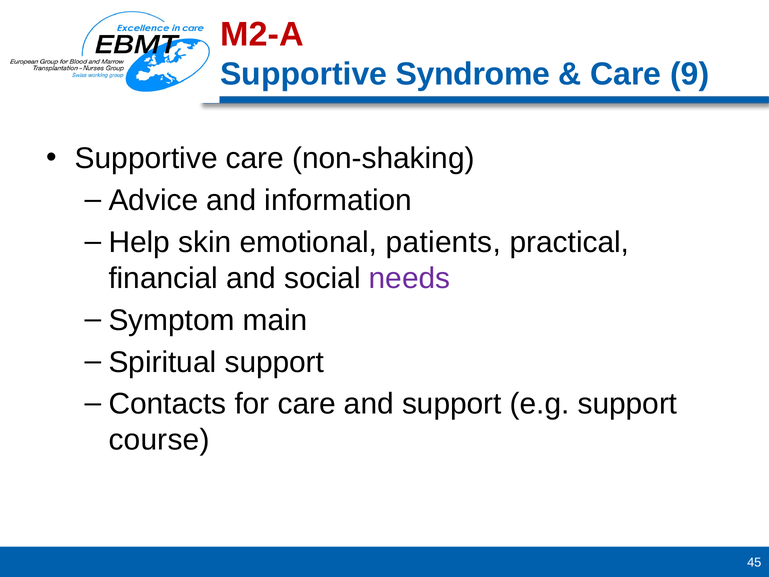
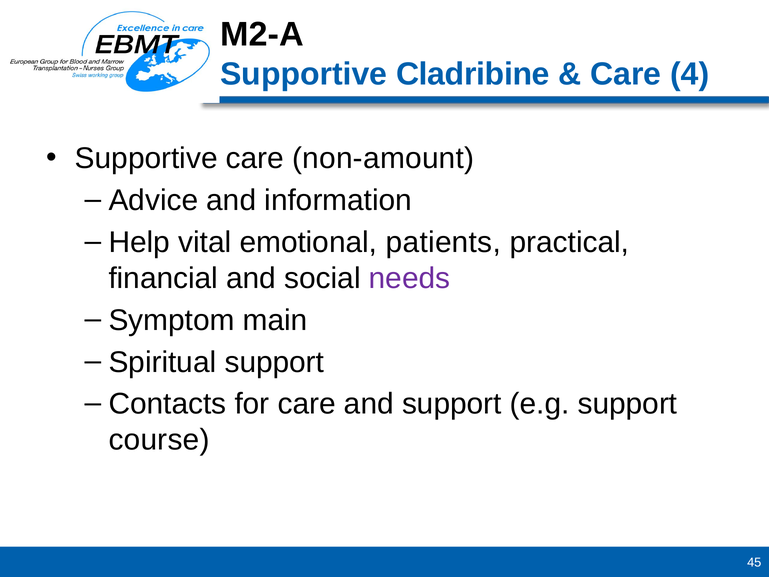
M2-A colour: red -> black (262, 35)
Syndrome: Syndrome -> Cladribine (473, 74)
9: 9 -> 4 (690, 74)
non-shaking: non-shaking -> non-amount (383, 158)
skin: skin -> vital (205, 242)
